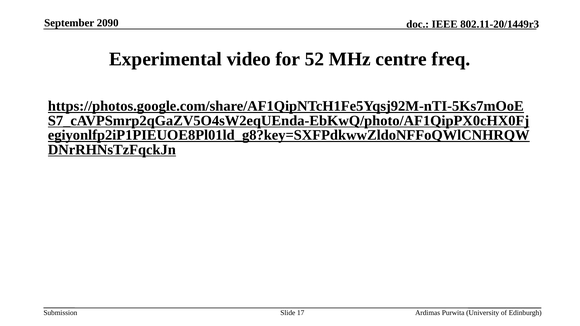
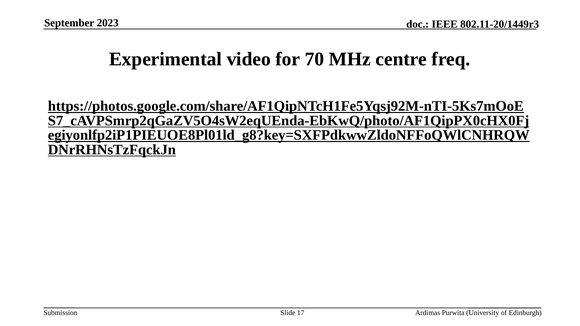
2090: 2090 -> 2023 (108, 23)
52: 52 -> 70 (314, 59)
